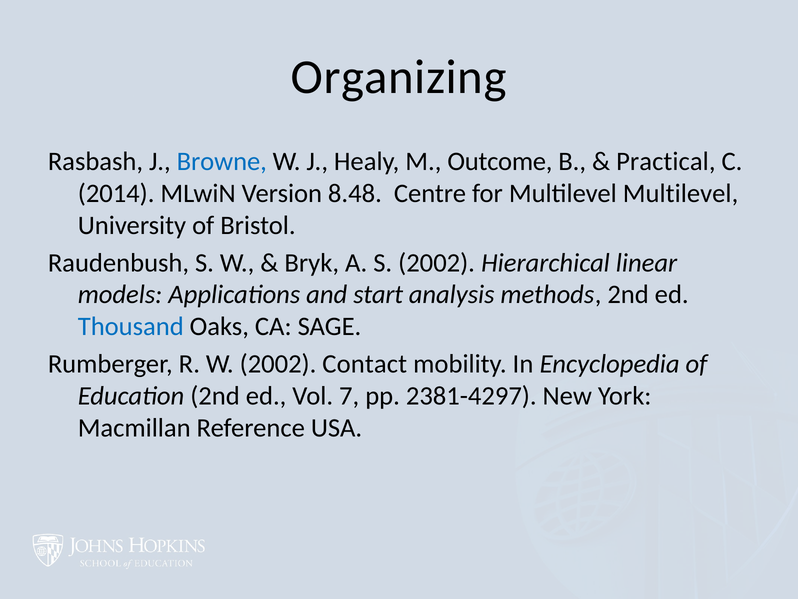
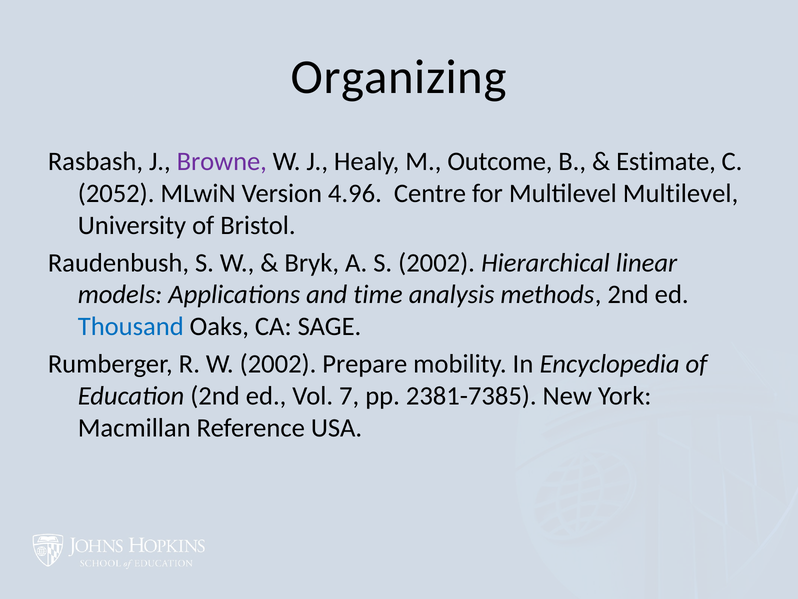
Browne colour: blue -> purple (222, 161)
Practical: Practical -> Estimate (666, 161)
2014: 2014 -> 2052 (116, 193)
8.48: 8.48 -> 4.96 (355, 193)
start: start -> time (378, 294)
Contact: Contact -> Prepare (365, 364)
2381-4297: 2381-4297 -> 2381-7385 (471, 396)
